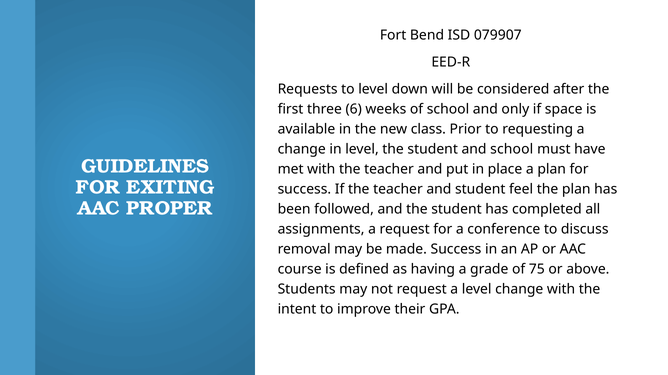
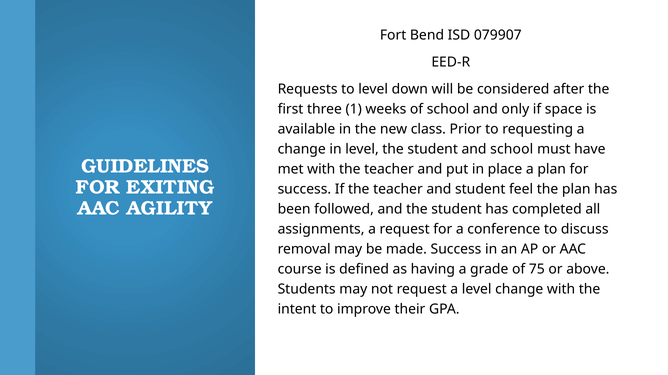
6: 6 -> 1 (354, 109)
PROPER: PROPER -> AGILITY (169, 209)
